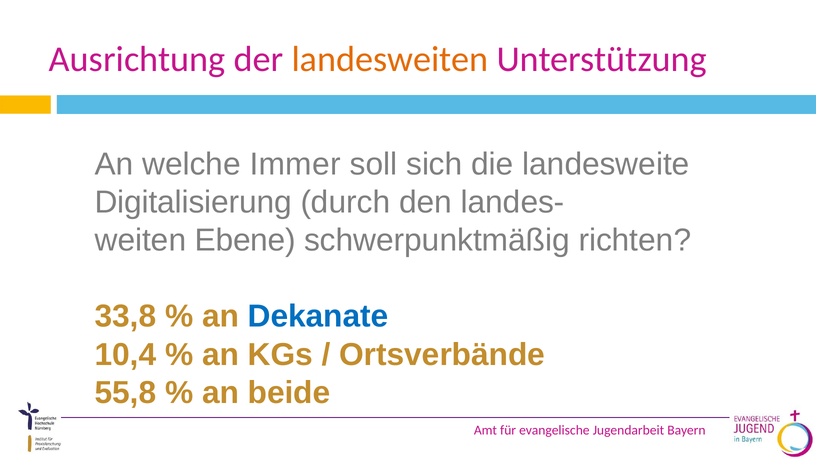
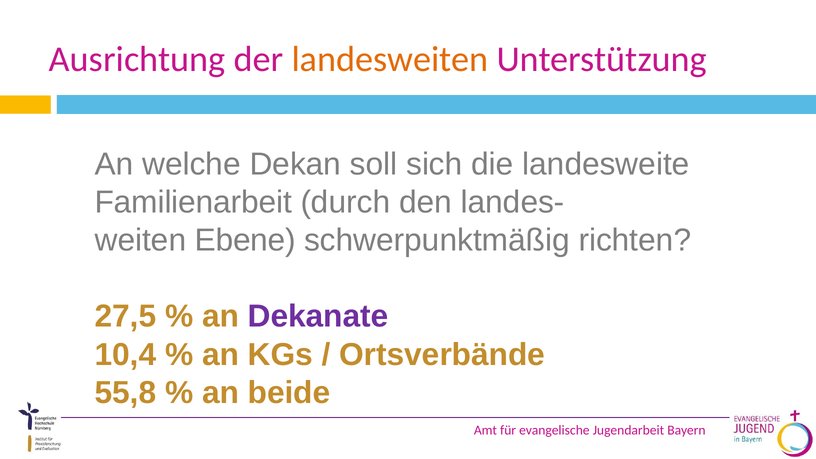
Immer: Immer -> Dekan (295, 164)
Digitalisierung: Digitalisierung -> Familienarbeit (193, 202)
33,8: 33,8 -> 27,5 (126, 317)
Dekanate colour: blue -> purple (318, 317)
